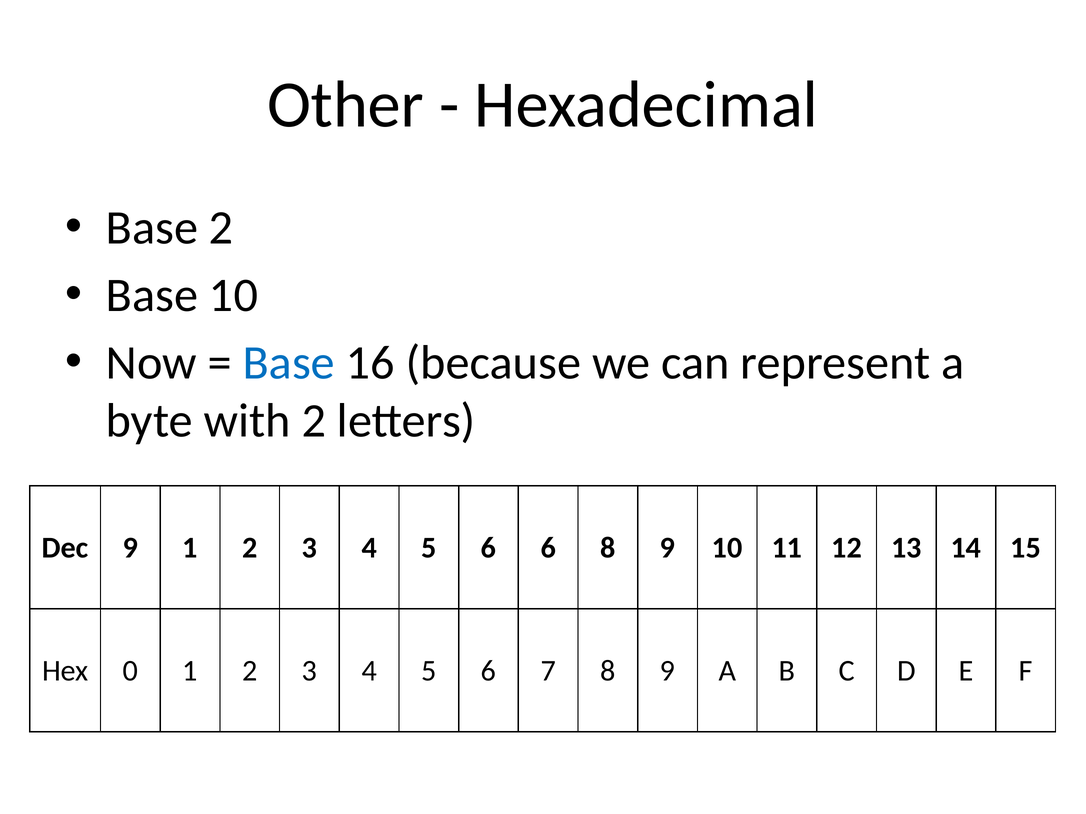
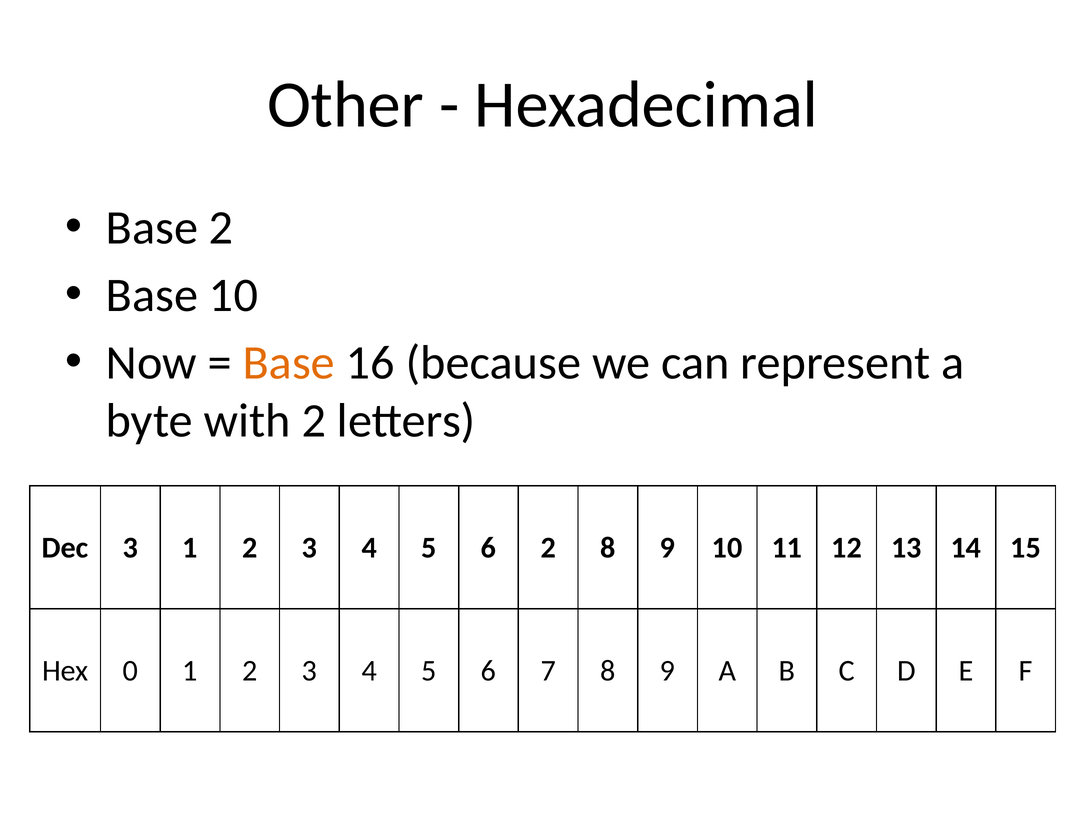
Base colour: blue -> orange (289, 363)
Dec 9: 9 -> 3 (130, 548)
6 6: 6 -> 2 (548, 548)
